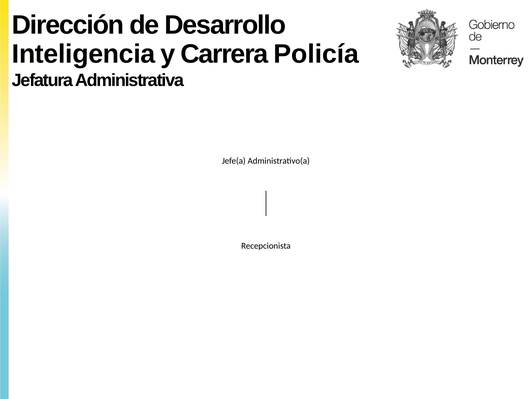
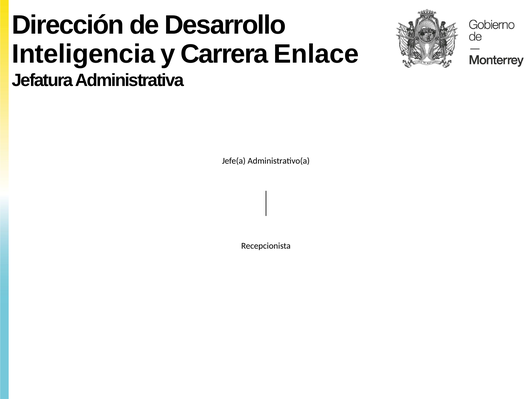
Policía: Policía -> Enlace (316, 54)
